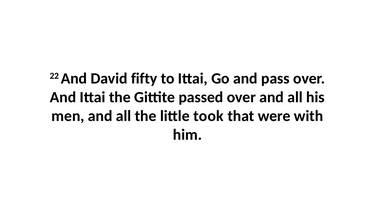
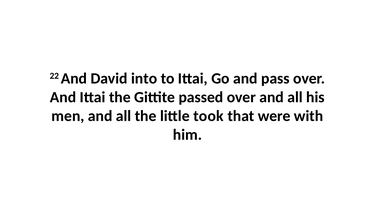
fifty: fifty -> into (144, 78)
